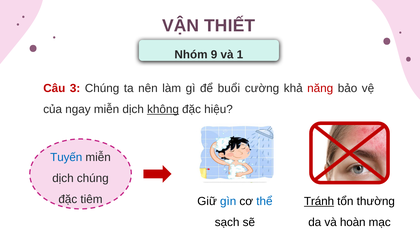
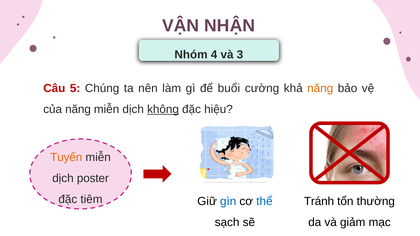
THIẾT: THIẾT -> NHẬN (230, 26)
9: 9 -> 4 (214, 55)
1: 1 -> 3 (240, 55)
3: 3 -> 5 (75, 88)
năng colour: red -> orange (320, 88)
của ngay: ngay -> năng (78, 109)
Tuyến colour: blue -> orange (66, 157)
dịch chúng: chúng -> poster (93, 178)
Tránh underline: present -> none (319, 201)
hoàn: hoàn -> giảm (353, 222)
